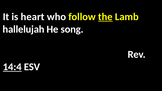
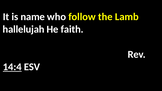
heart: heart -> name (33, 17)
the underline: present -> none (105, 17)
song: song -> faith (72, 29)
